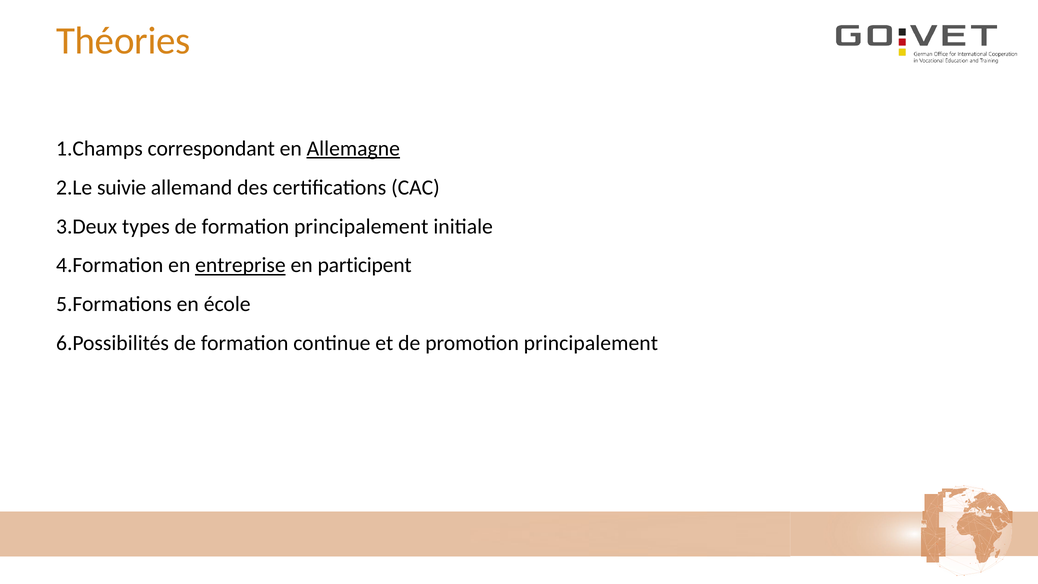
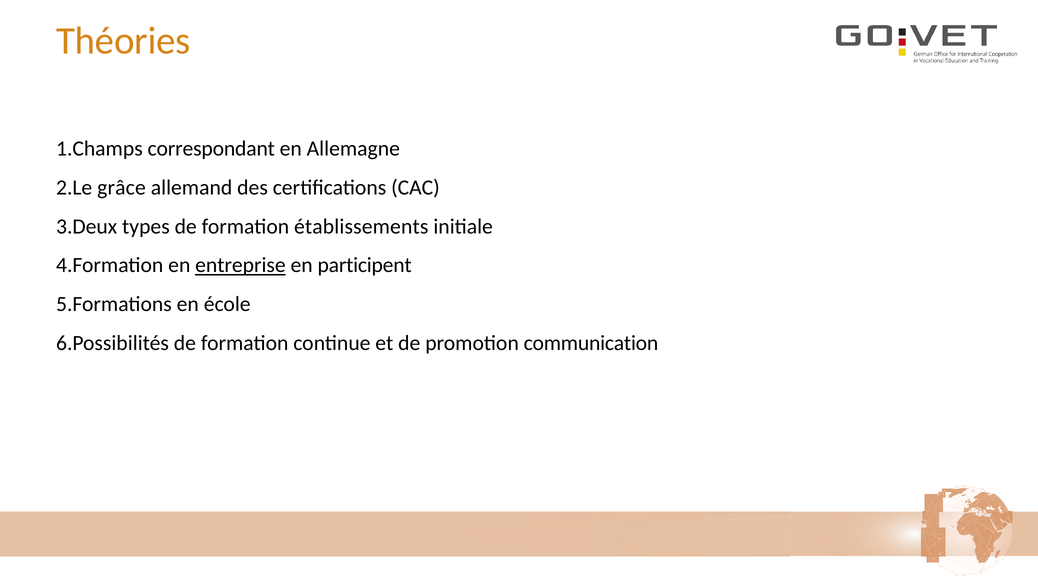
Allemagne underline: present -> none (353, 148)
suivie: suivie -> grâce (121, 187)
formation principalement: principalement -> établissements (361, 226)
promotion principalement: principalement -> communication (591, 343)
